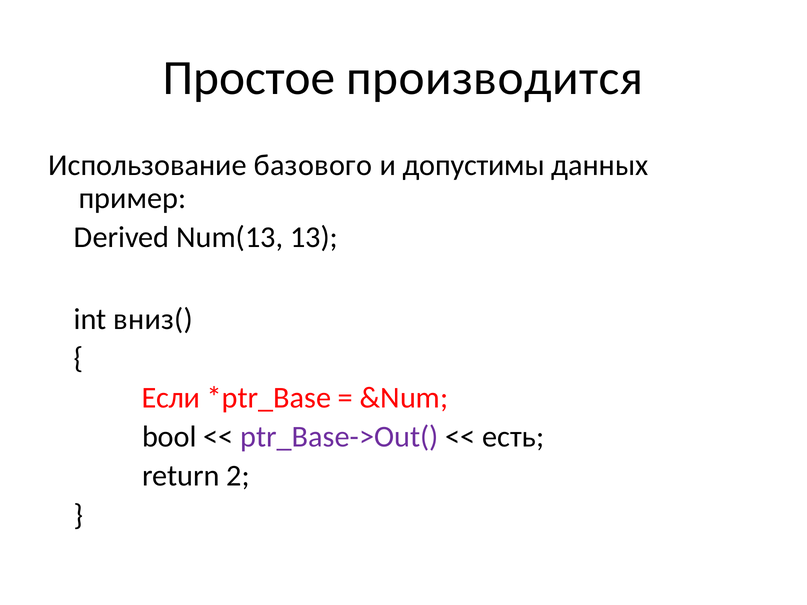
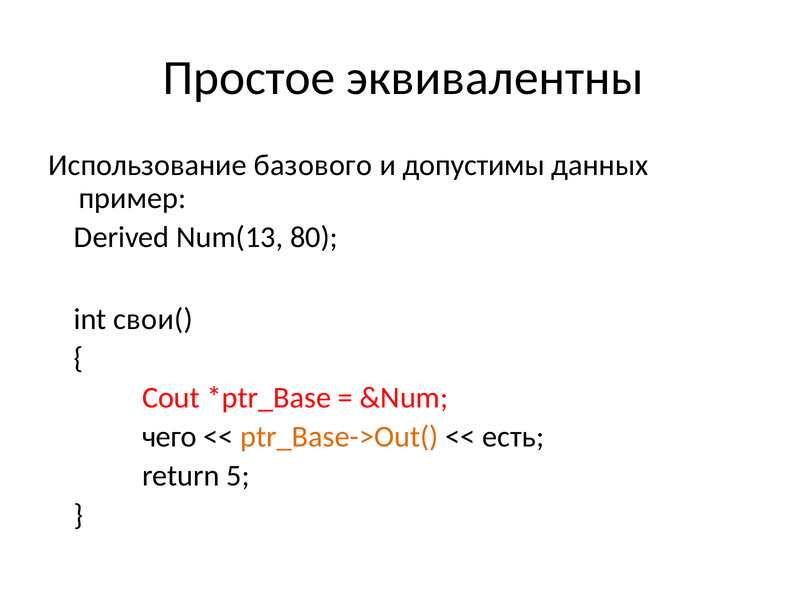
производится: производится -> эквивалентны (495, 78)
13: 13 -> 80 (314, 237)
вниз(: вниз( -> свои( (153, 319)
Если: Если -> Cout (171, 398)
bool: bool -> чего (169, 437)
ptr_Base->Out( colour: purple -> orange (339, 437)
2: 2 -> 5 (238, 476)
